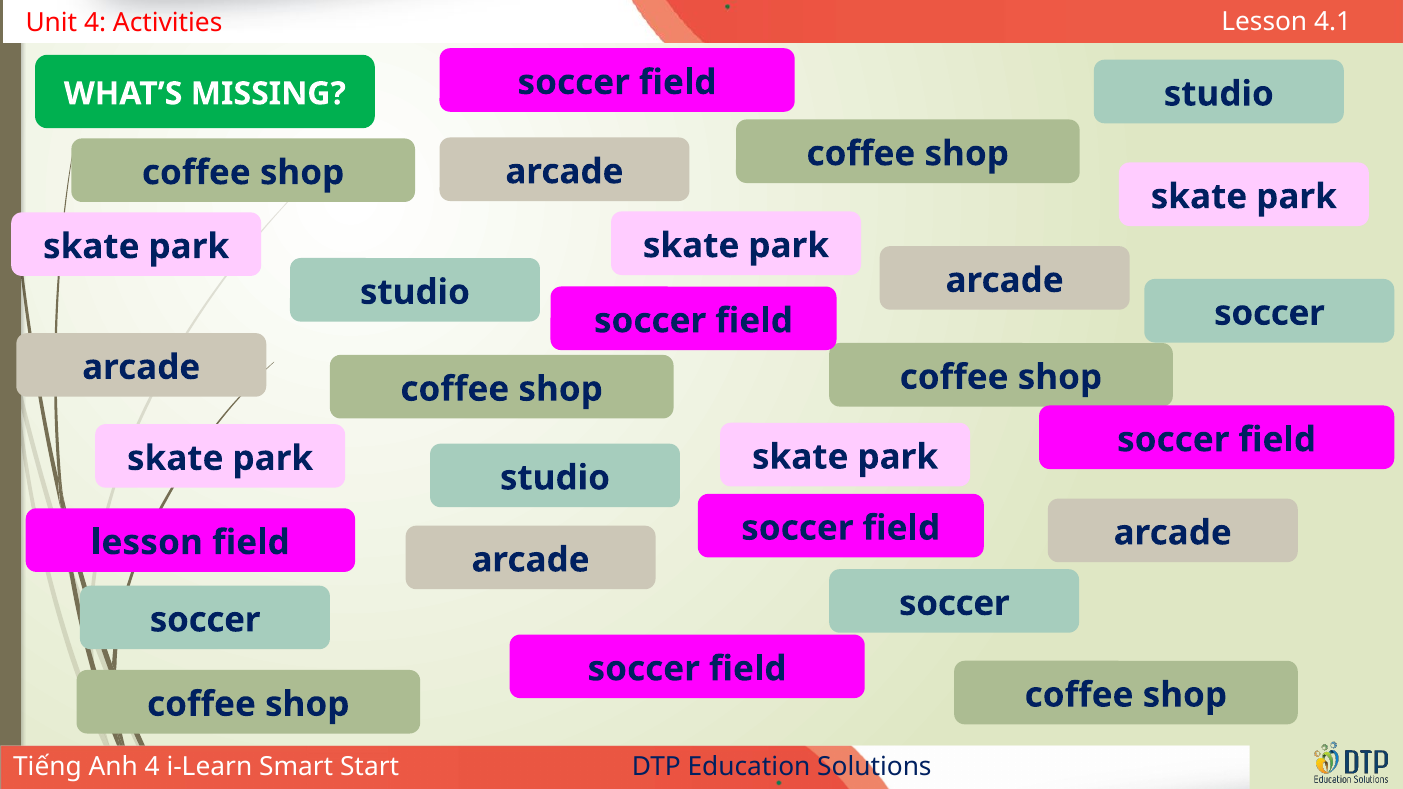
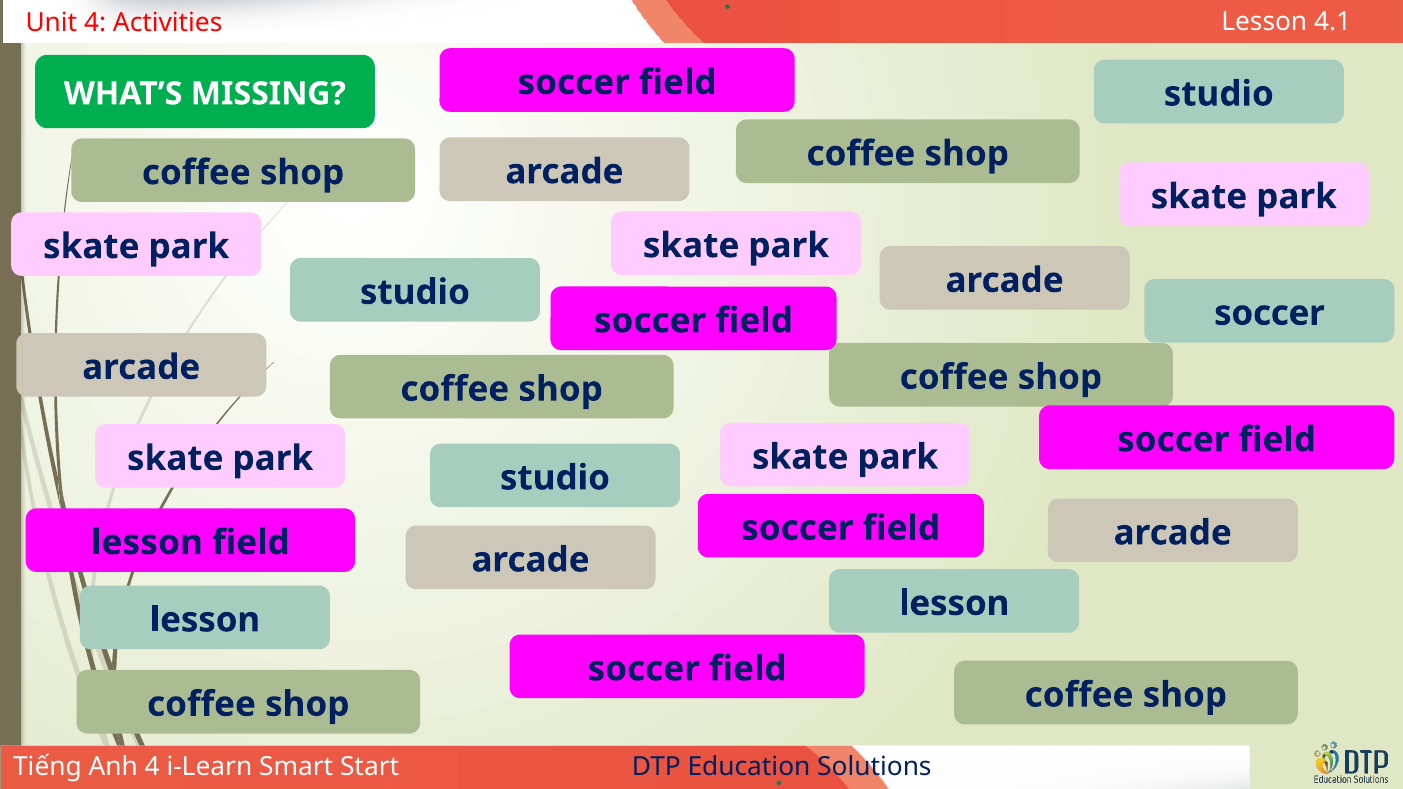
soccer: soccer -> lesson (954, 604)
soccer: soccer -> lesson (205, 620)
